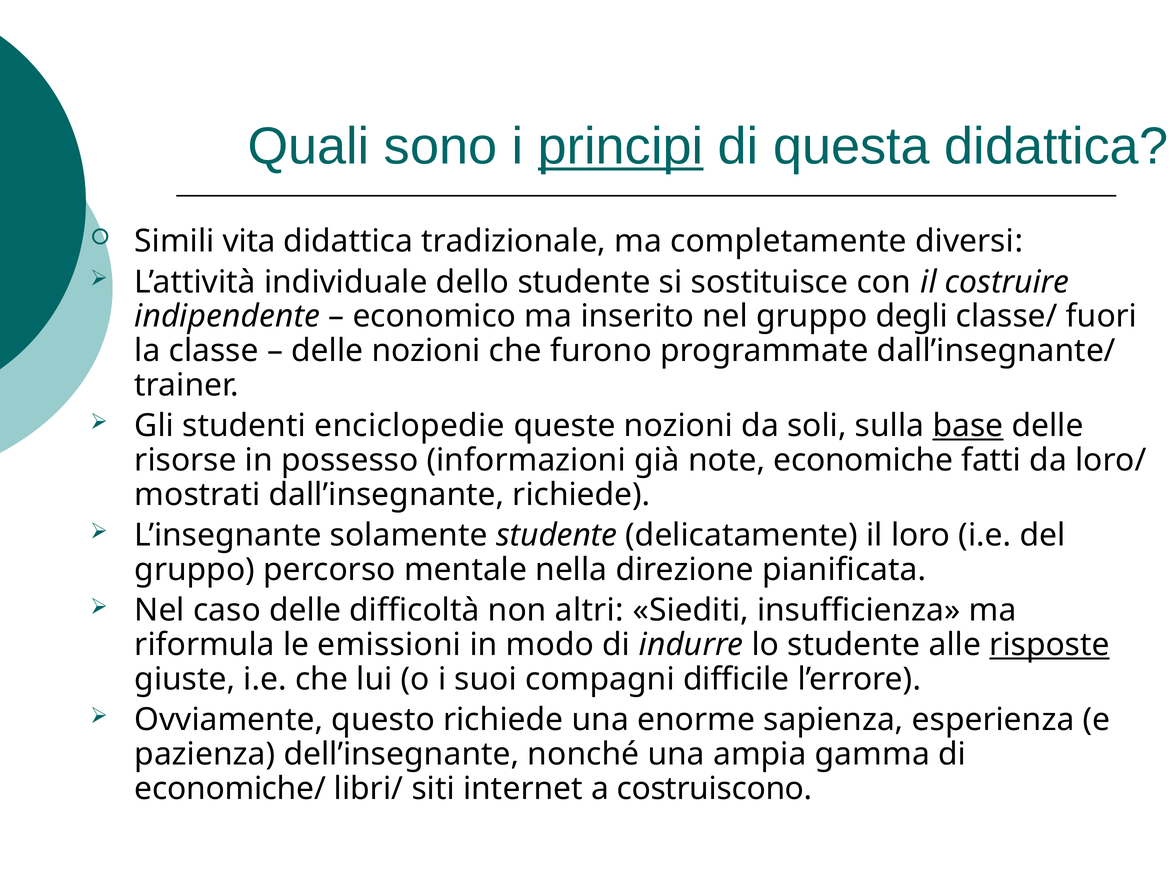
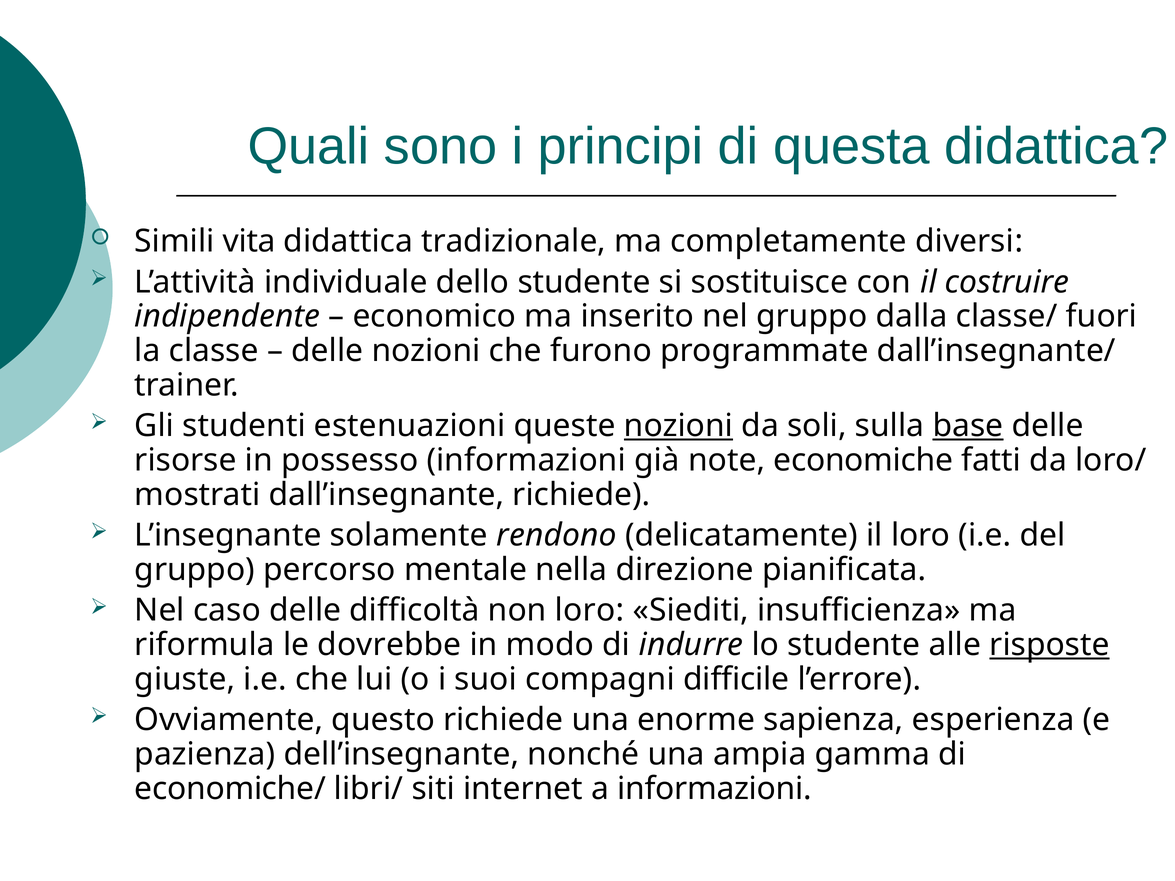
principi underline: present -> none (621, 147)
degli: degli -> dalla (912, 317)
enciclopedie: enciclopedie -> estenuazioni (410, 426)
nozioni underline: none -> present (679, 426)
solamente studente: studente -> rendono (557, 536)
non altri: altri -> loro (590, 611)
emissioni: emissioni -> dovrebbe (389, 645)
a costruiscono: costruiscono -> informazioni (715, 789)
